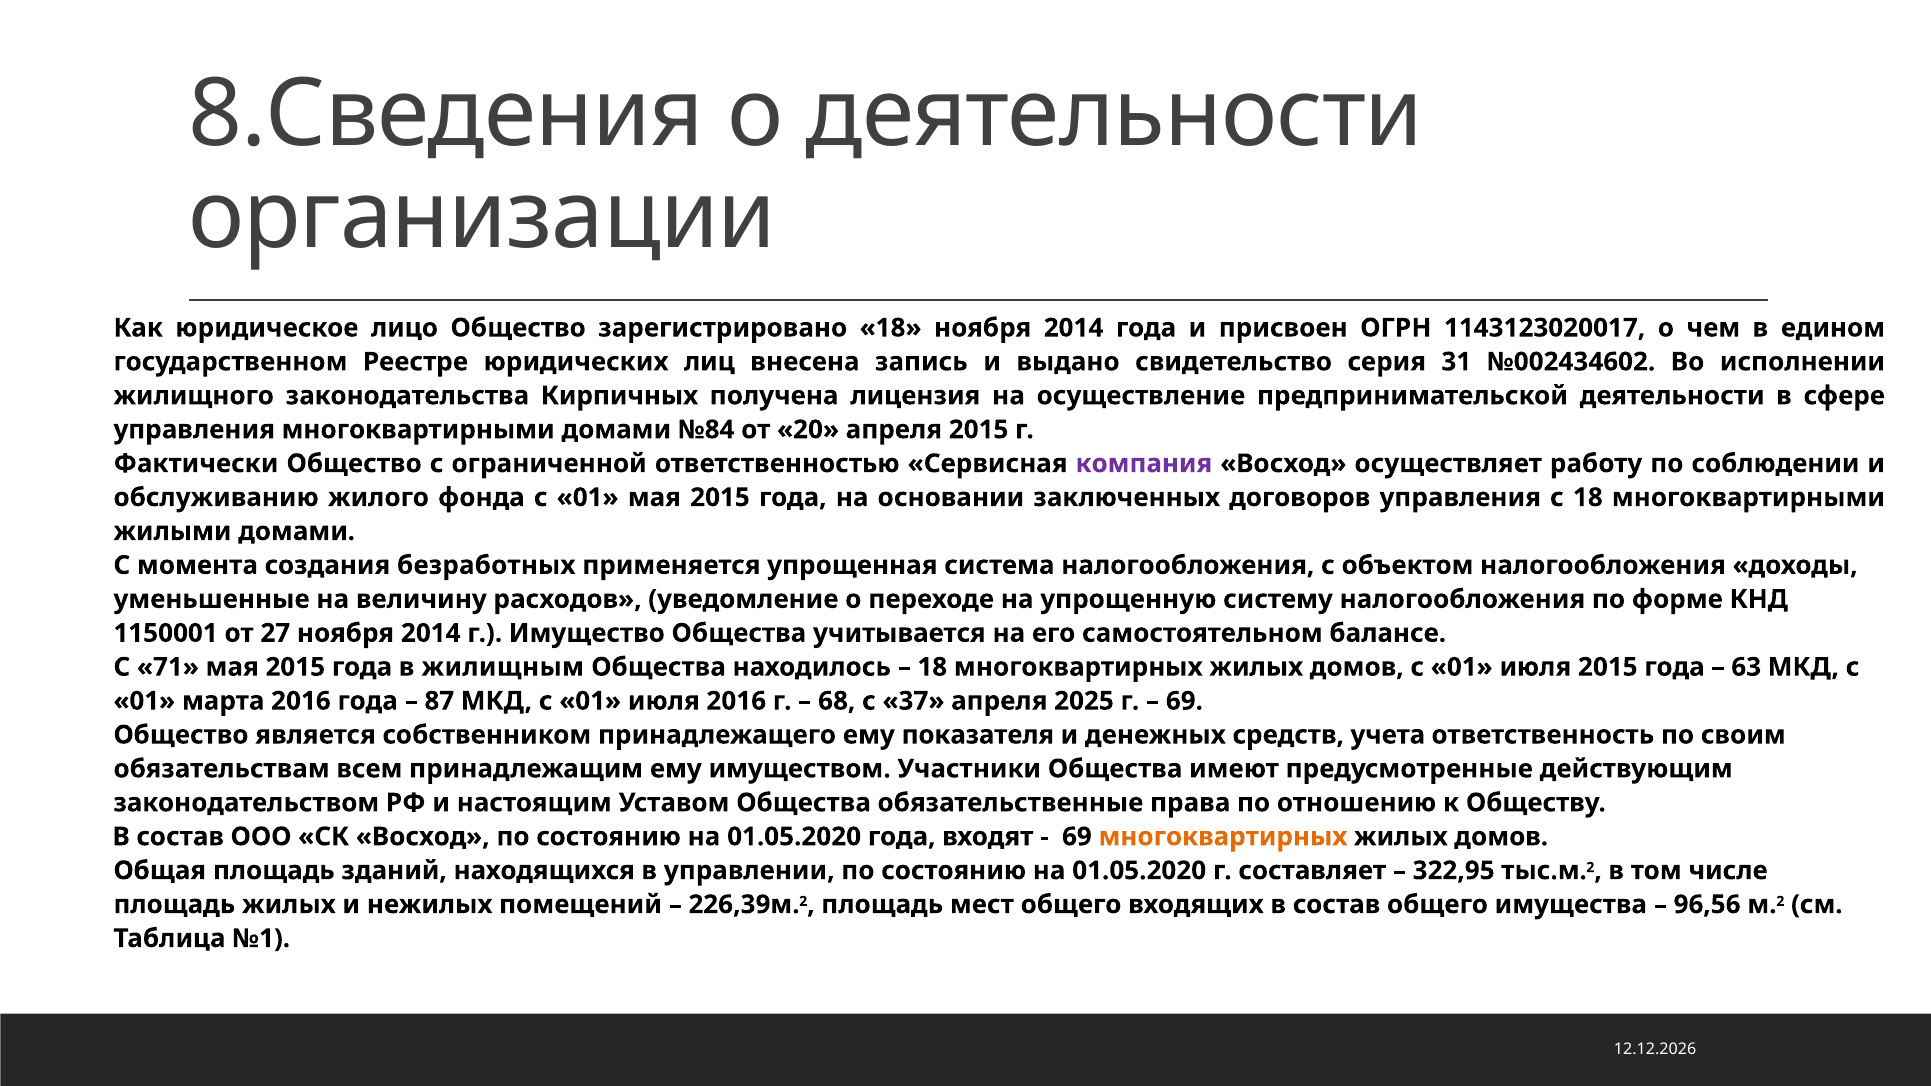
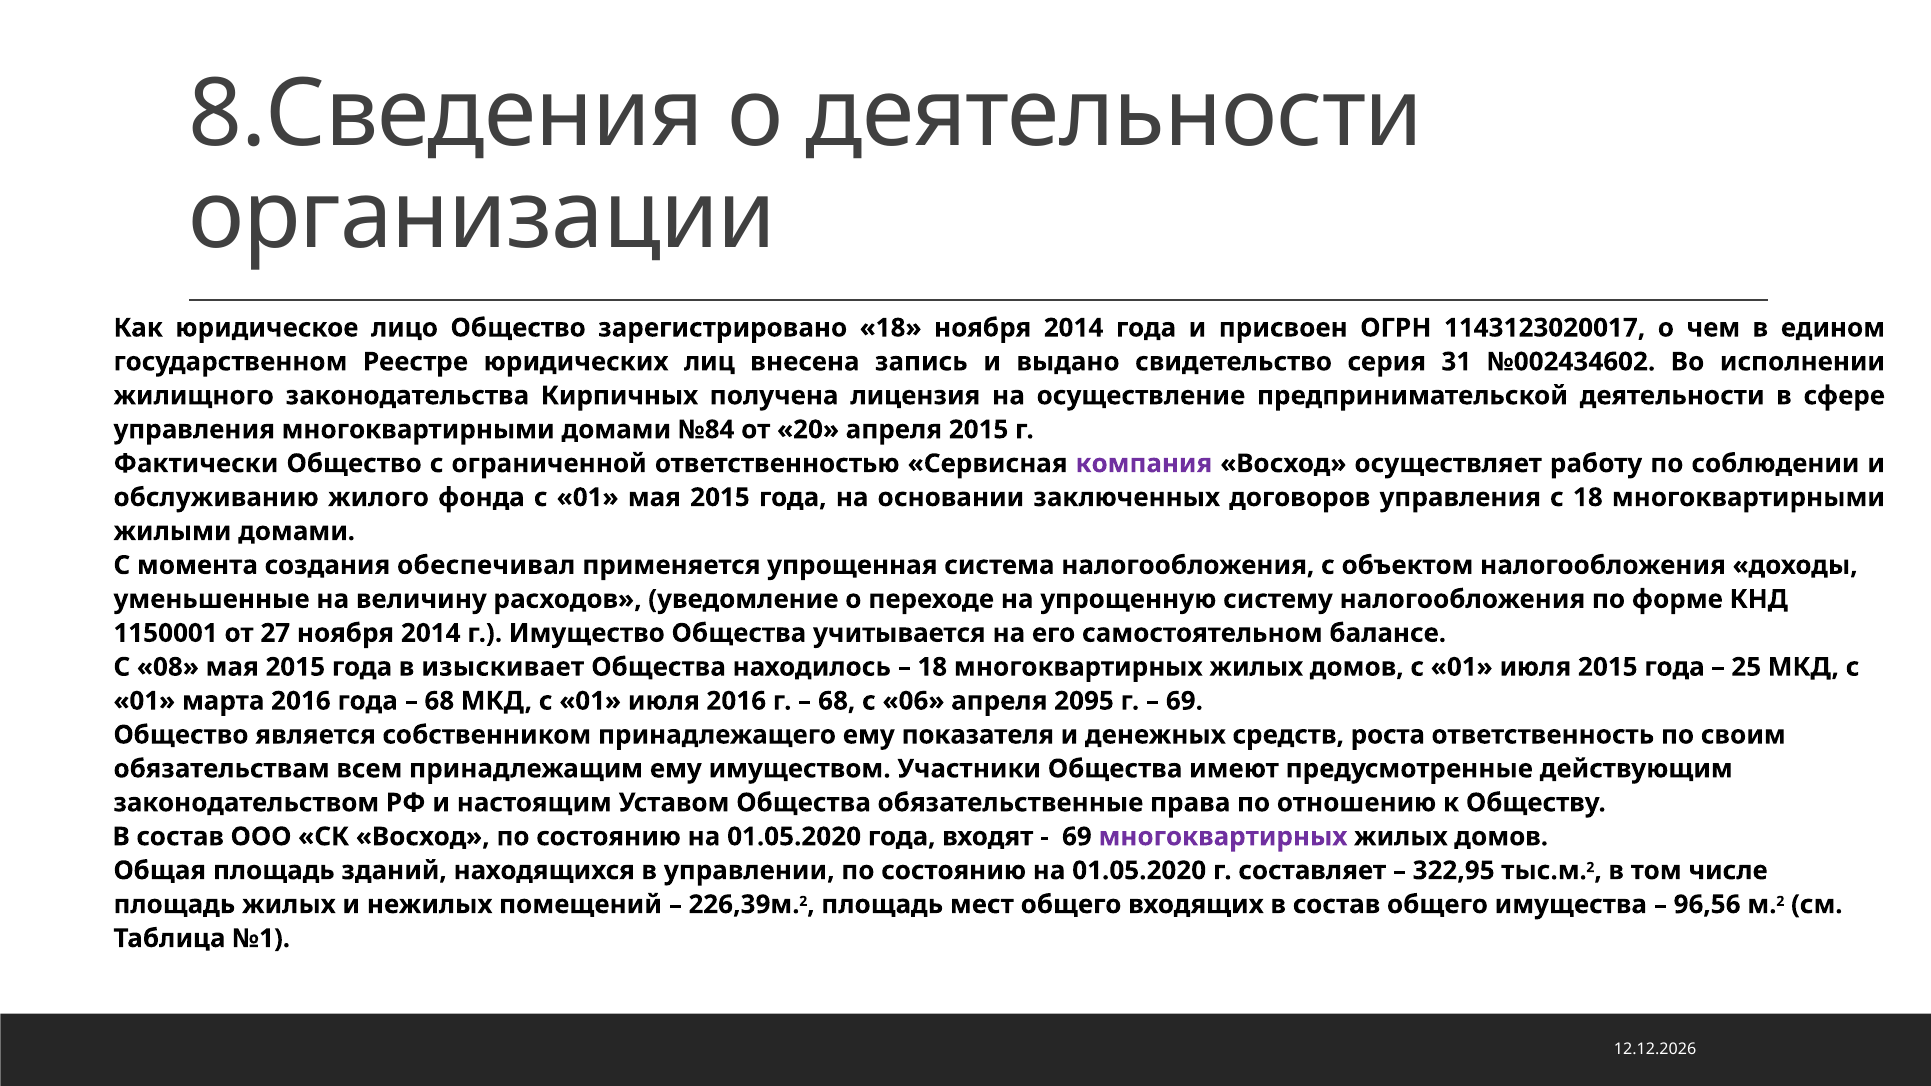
безработных: безработных -> обеспечивал (486, 565)
71: 71 -> 08 (168, 667)
жилищным: жилищным -> изыскивает (503, 667)
63: 63 -> 25 (1746, 667)
87: 87 -> 68 (439, 701)
37: 37 -> 06 (913, 701)
2025: 2025 -> 2095 (1084, 701)
учета: учета -> роста (1388, 735)
многоквартирных colour: orange -> purple (1223, 837)
